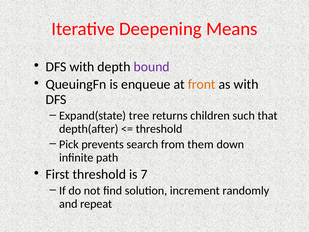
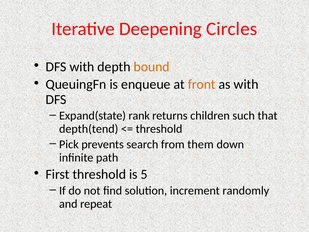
Means: Means -> Circles (232, 29)
bound colour: purple -> orange (152, 67)
tree: tree -> rank (139, 116)
depth(after: depth(after -> depth(tend (89, 129)
7: 7 -> 5 (144, 174)
